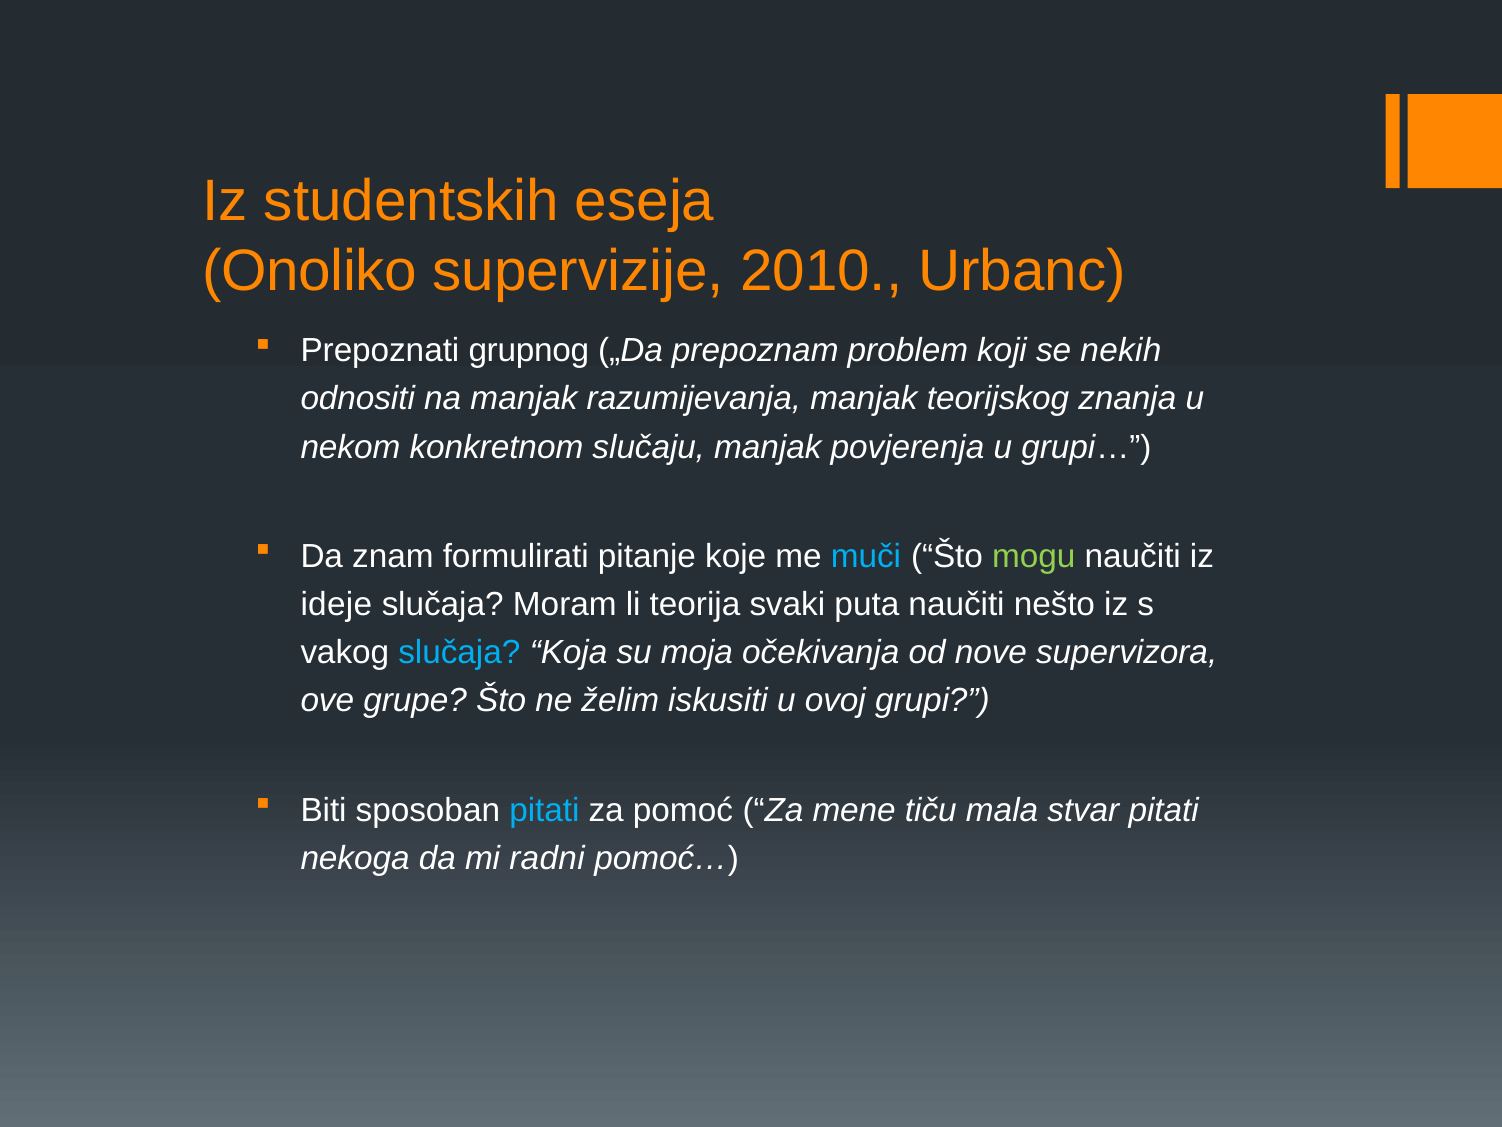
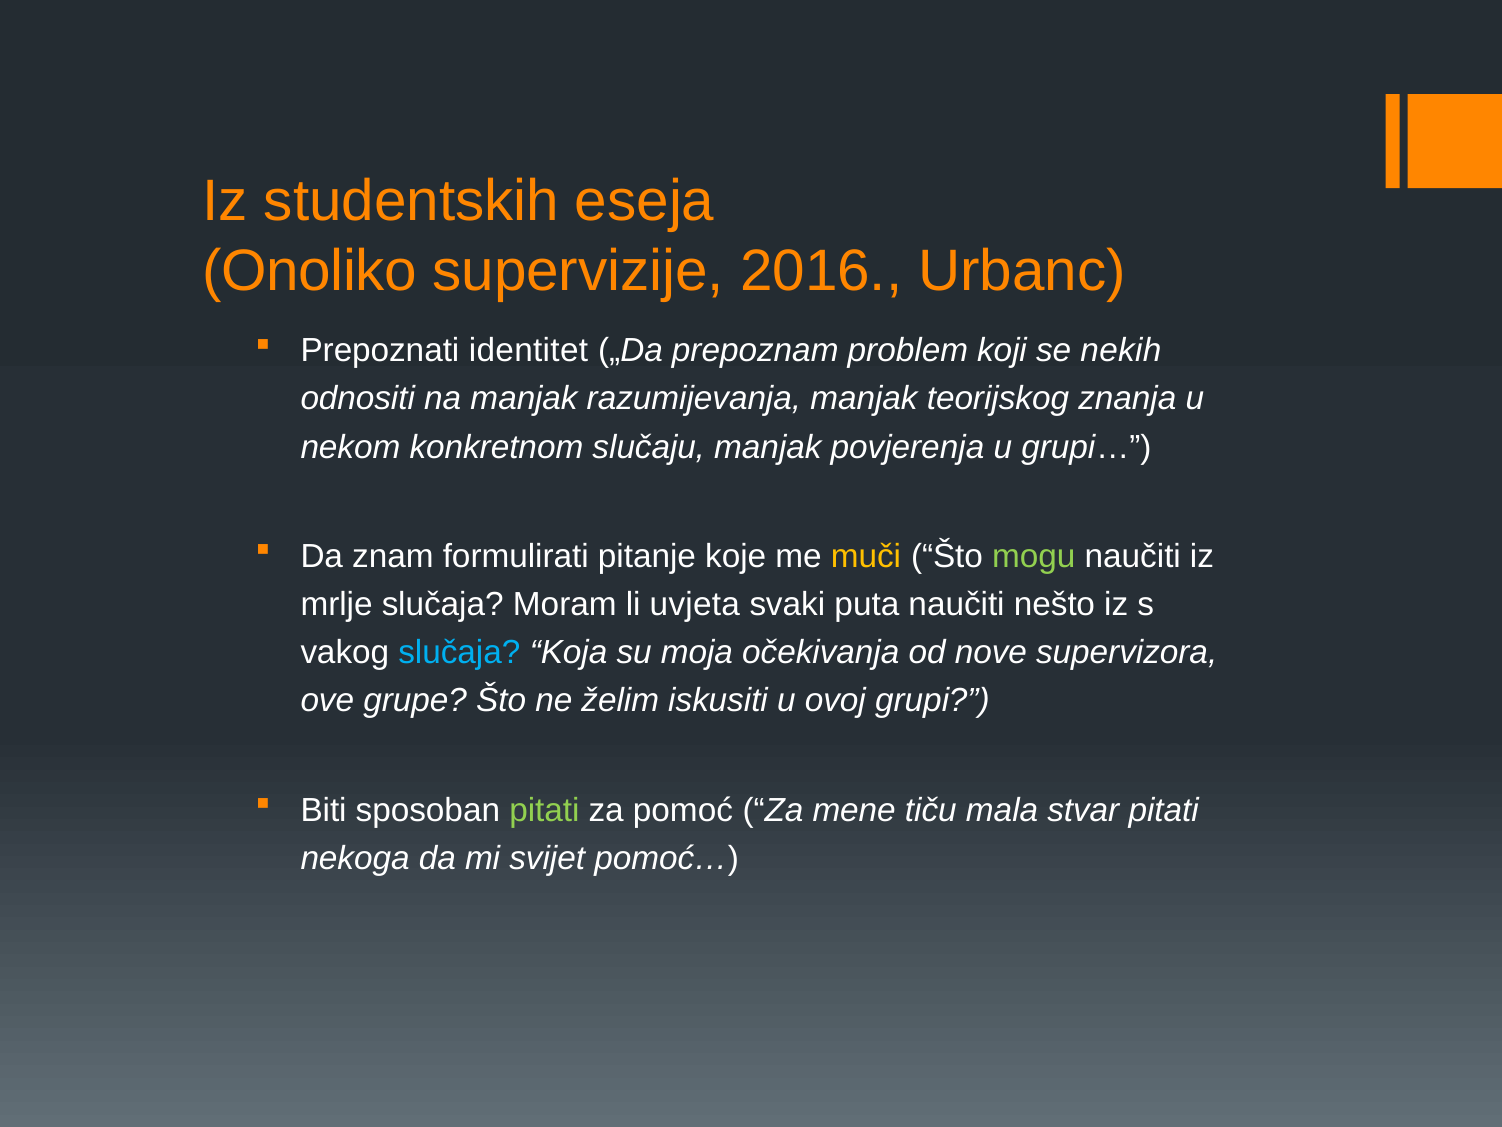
2010: 2010 -> 2016 (821, 272)
grupnog: grupnog -> identitet (528, 351)
muči colour: light blue -> yellow (866, 556)
ideje: ideje -> mrlje (337, 604)
teorija: teorija -> uvjeta (695, 604)
pitati colour: light blue -> light green (544, 810)
radni: radni -> svijet (547, 858)
